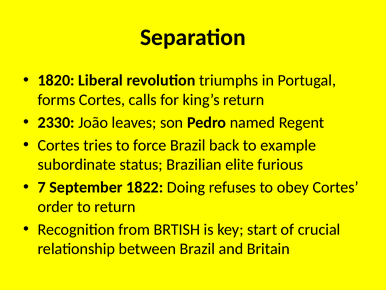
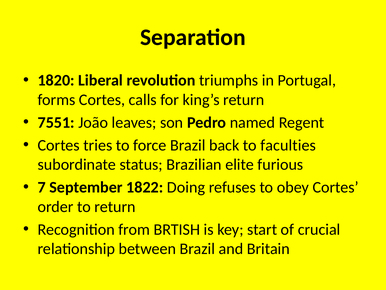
2330: 2330 -> 7551 (56, 122)
example: example -> faculties (288, 145)
